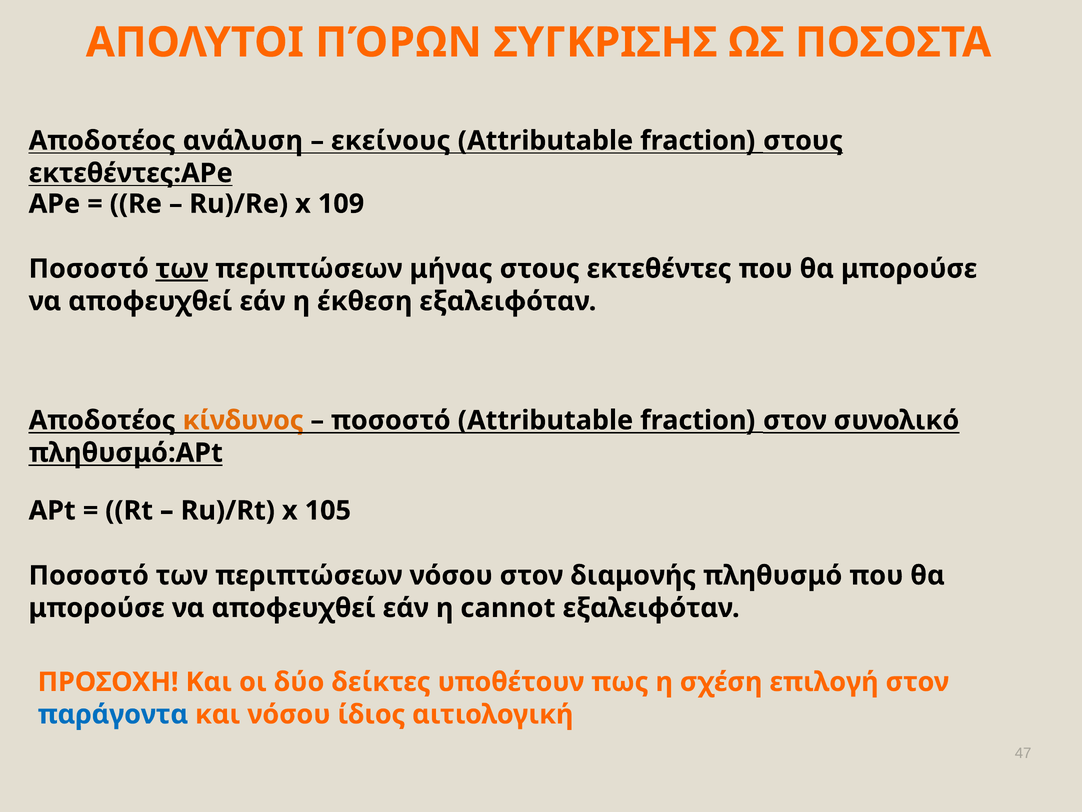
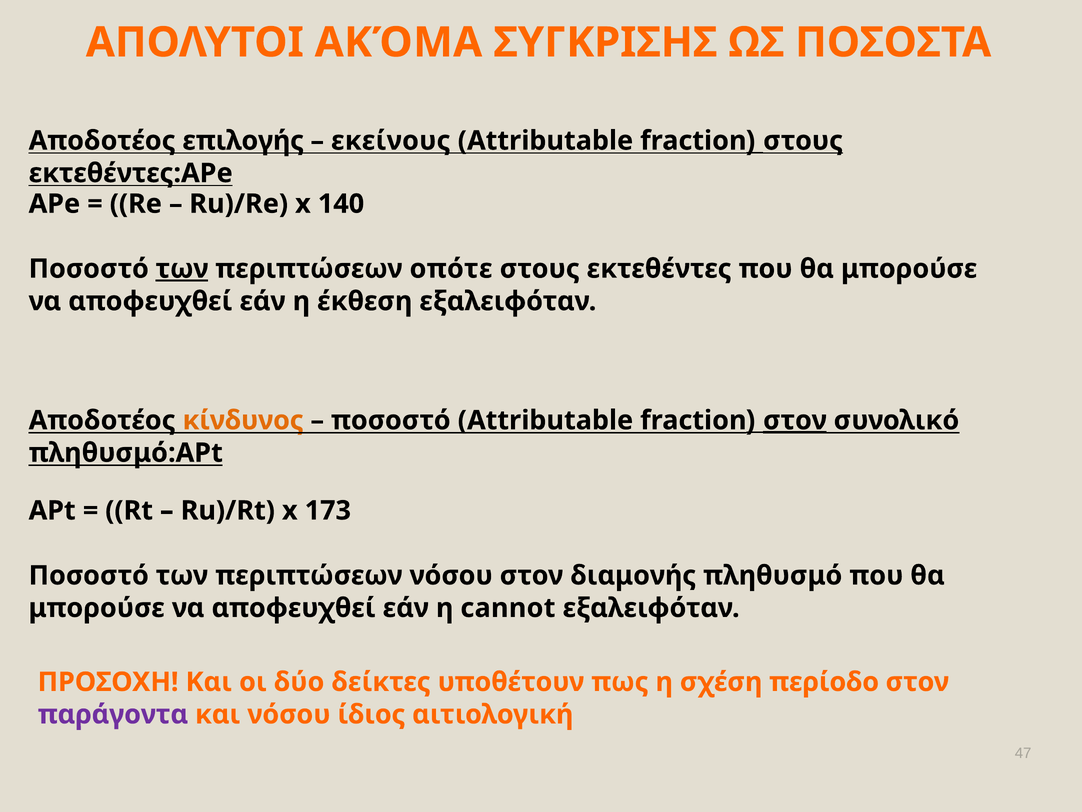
ΠΌΡΩΝ: ΠΌΡΩΝ -> ΑΚΌΜΑ (398, 43)
ανάλυση: ανάλυση -> επιλογής (243, 141)
109: 109 -> 140 (341, 204)
μήνας: μήνας -> οπότε (451, 269)
στον underline: none -> present (795, 420)
105: 105 -> 173 (328, 510)
επιλογή: επιλογή -> περίοδο (824, 682)
παράγοντα colour: blue -> purple (113, 714)
